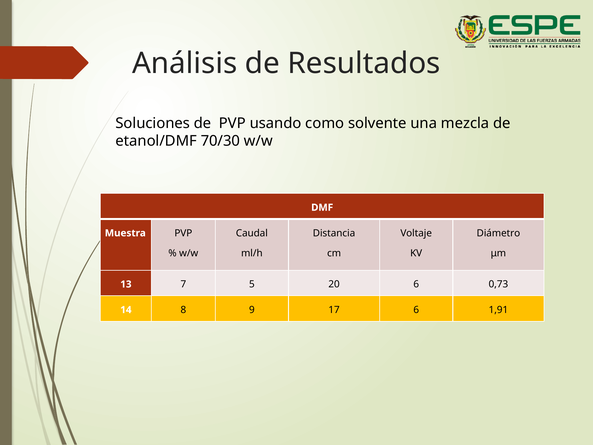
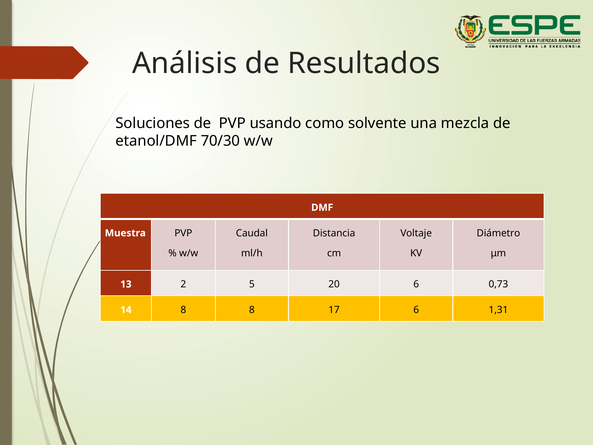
7: 7 -> 2 (183, 284)
8 9: 9 -> 8 (252, 310)
1,91: 1,91 -> 1,31 (498, 310)
